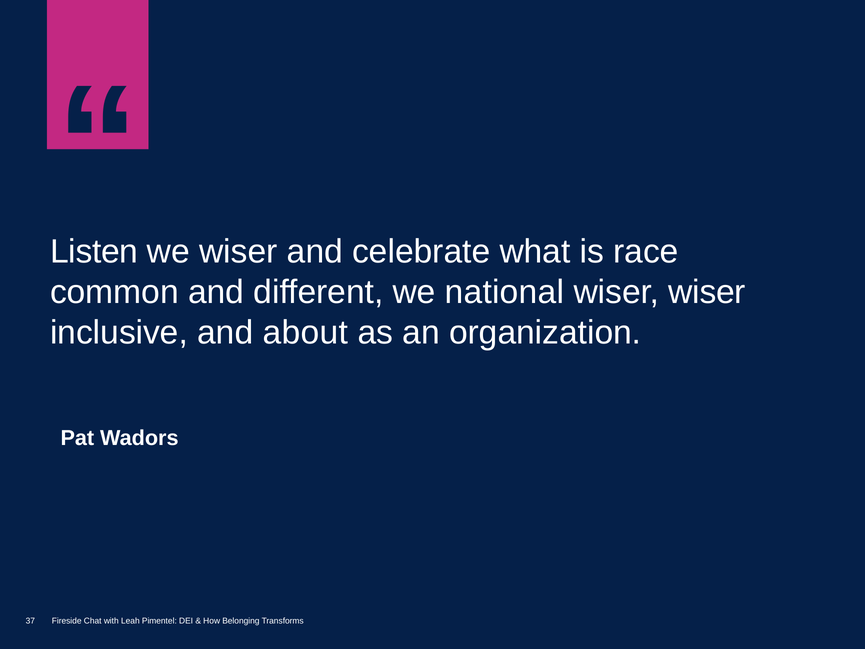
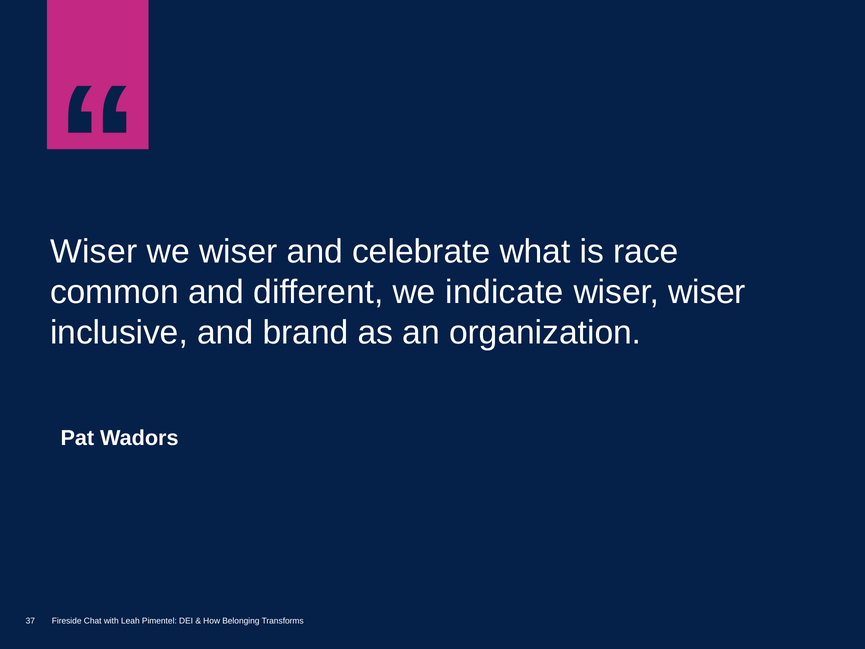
Listen: Listen -> Wiser (94, 252)
national: national -> indicate (504, 292)
about: about -> brand (306, 332)
